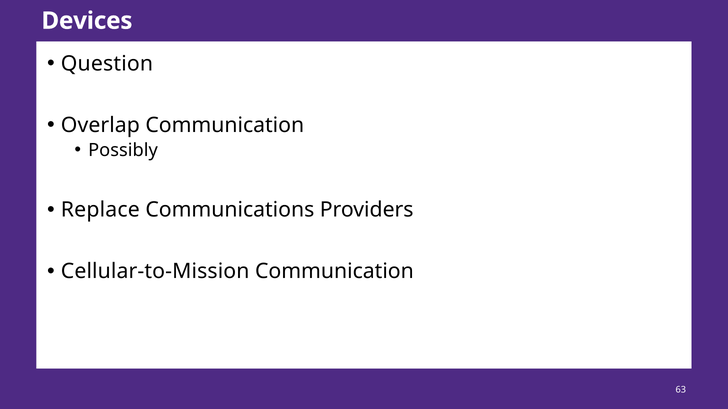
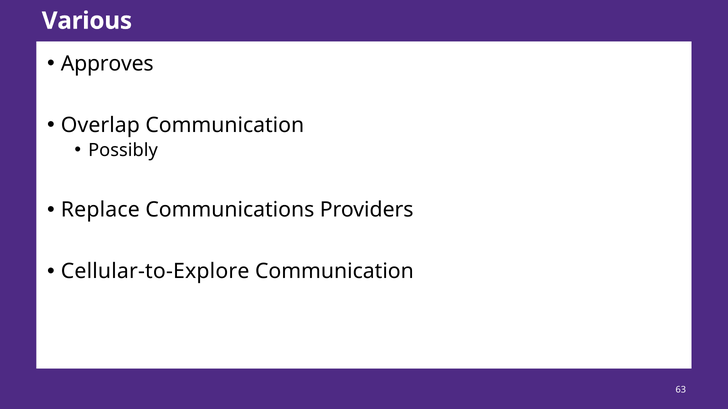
Devices: Devices -> Various (87, 21)
Question: Question -> Approves (107, 64)
Cellular-to-Mission: Cellular-to-Mission -> Cellular-to-Explore (155, 272)
